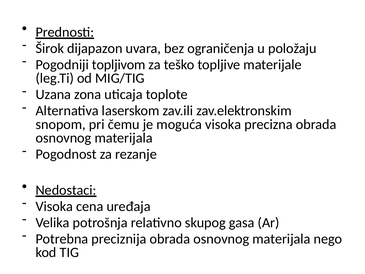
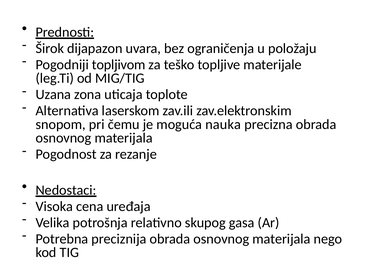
moguća visoka: visoka -> nauka (223, 124)
